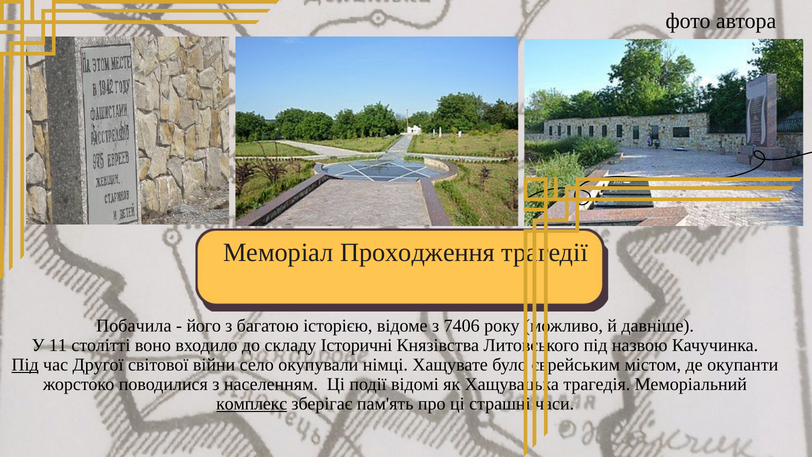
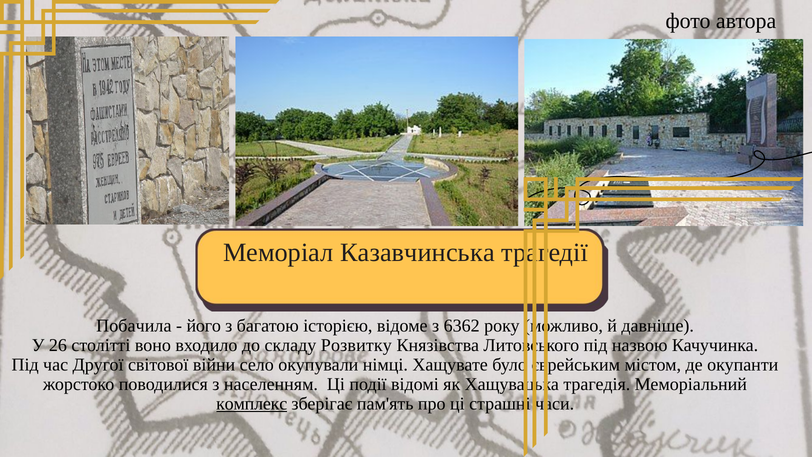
Проходження: Проходження -> Казавчинська (417, 253)
7406: 7406 -> 6362 (462, 326)
11: 11 -> 26 (58, 345)
Історичні: Історичні -> Розвитку (356, 345)
Під underline: present -> none (25, 365)
